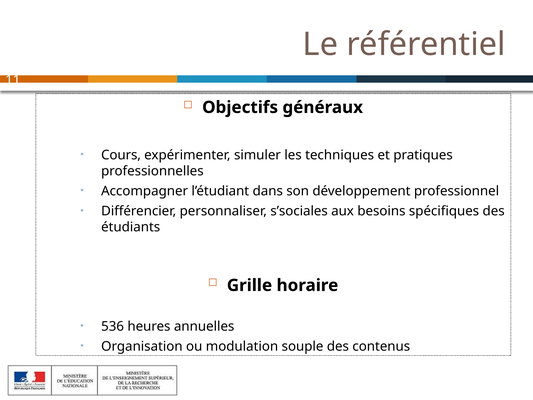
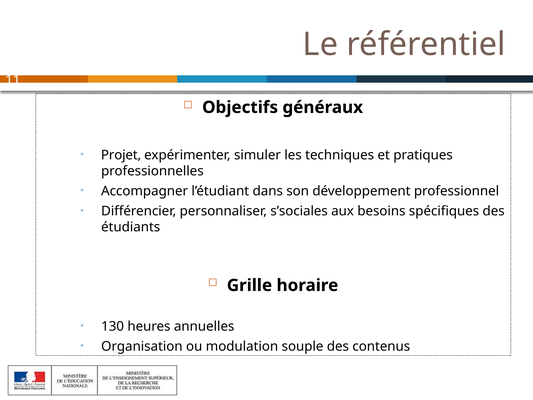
Cours: Cours -> Projet (121, 155)
536: 536 -> 130 (113, 326)
